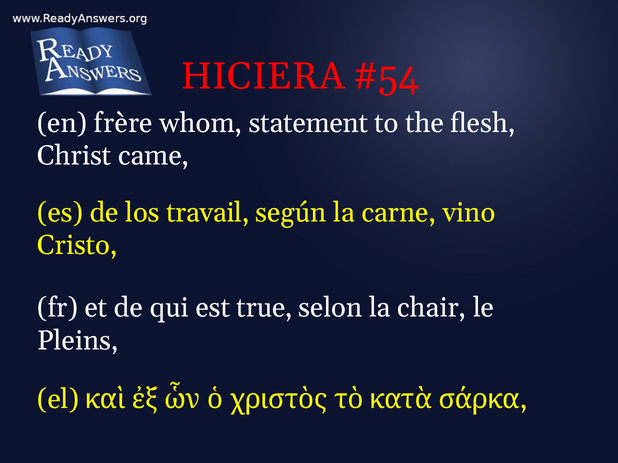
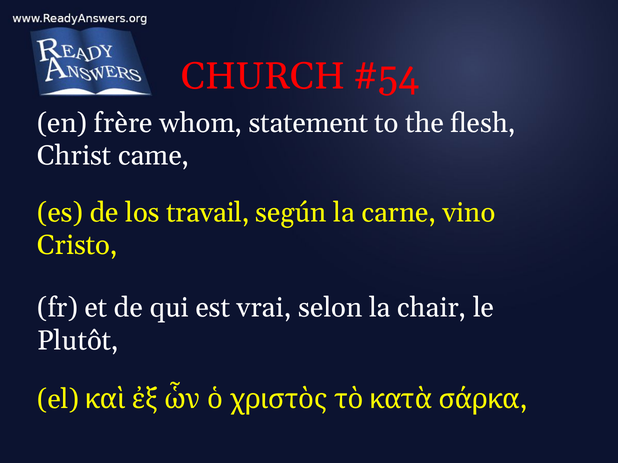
HICIERA: HICIERA -> CHURCH (263, 76)
true: true -> vrai (264, 308)
Pleins: Pleins -> Plutôt (78, 341)
